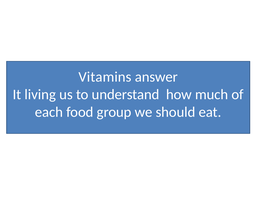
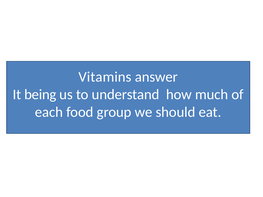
living: living -> being (40, 95)
